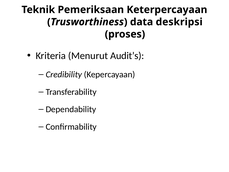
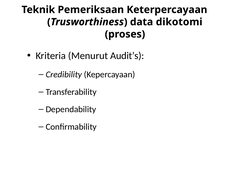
deskripsi: deskripsi -> dikotomi (179, 22)
